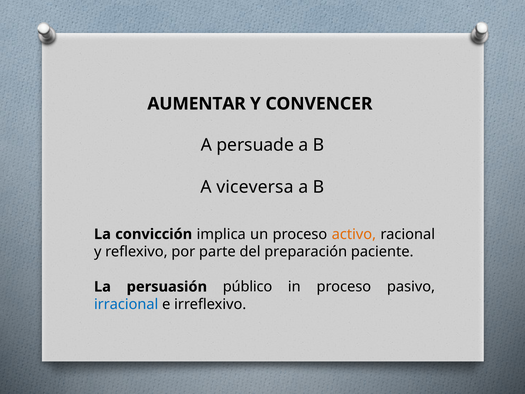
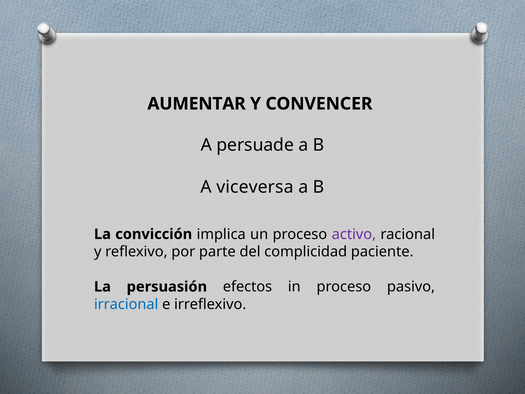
activo colour: orange -> purple (354, 234)
preparación: preparación -> complicidad (306, 252)
público: público -> efectos (247, 287)
